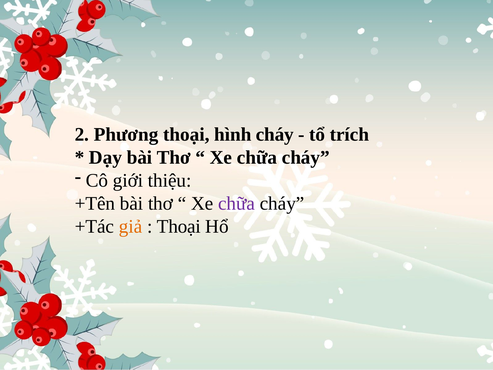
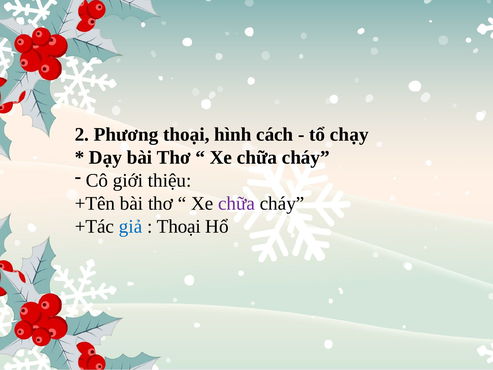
hình cháy: cháy -> cách (275, 134)
trích: trích -> chạy (349, 134)
giả colour: orange -> blue (131, 226)
